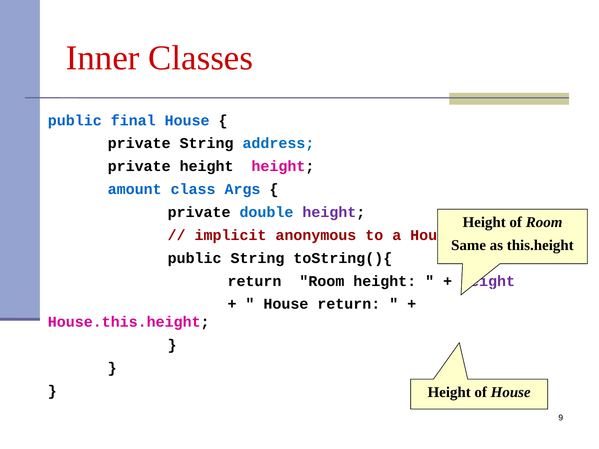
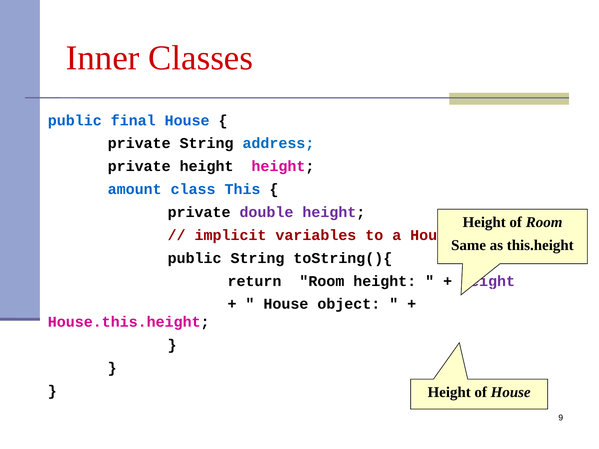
Args: Args -> This (243, 189)
double colour: blue -> purple (266, 212)
anonymous: anonymous -> variables (316, 235)
House return: return -> object (349, 304)
